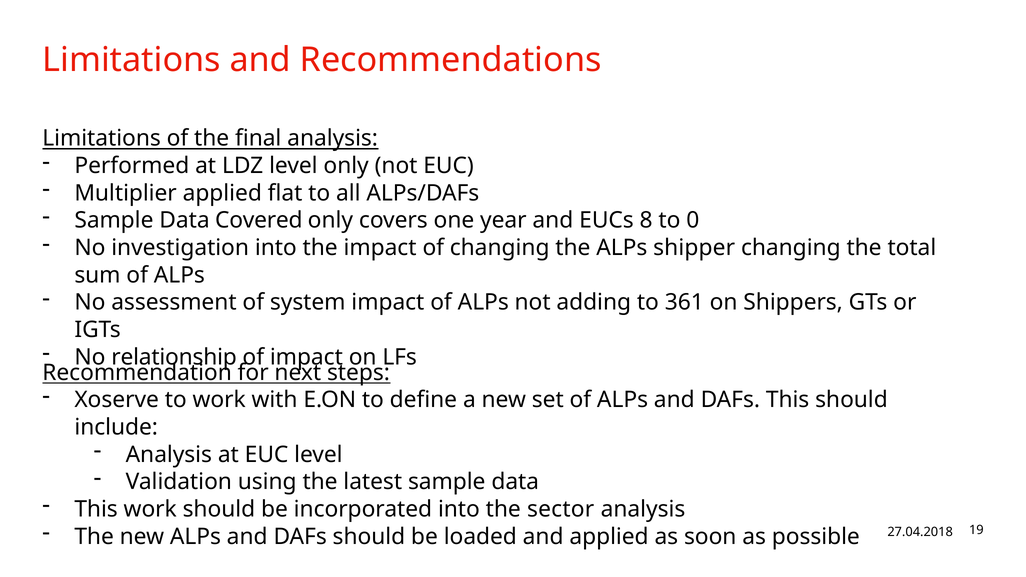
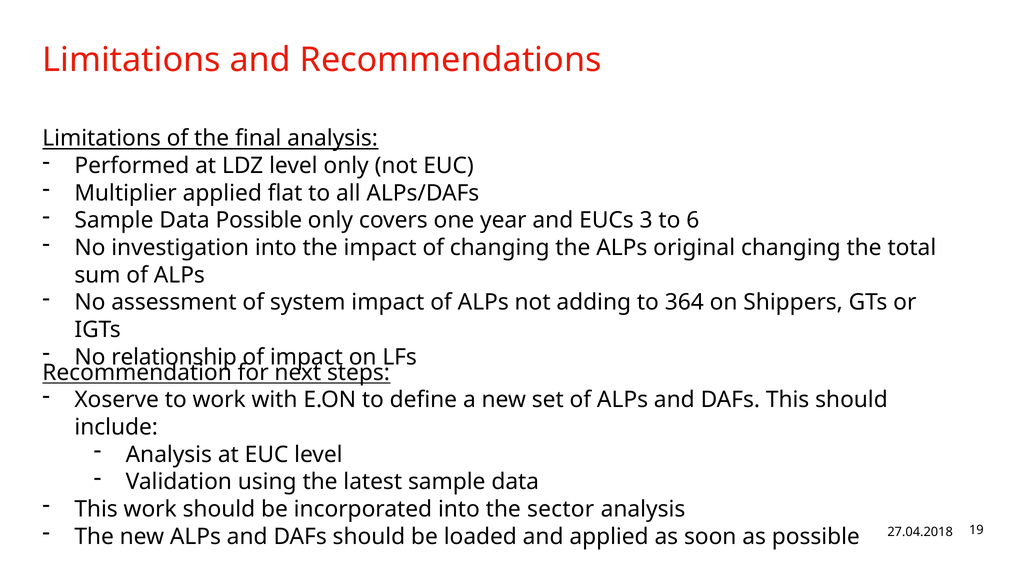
Data Covered: Covered -> Possible (259, 221)
8: 8 -> 3 (646, 221)
0: 0 -> 6 (693, 221)
shipper: shipper -> original (694, 248)
361: 361 -> 364 (684, 303)
